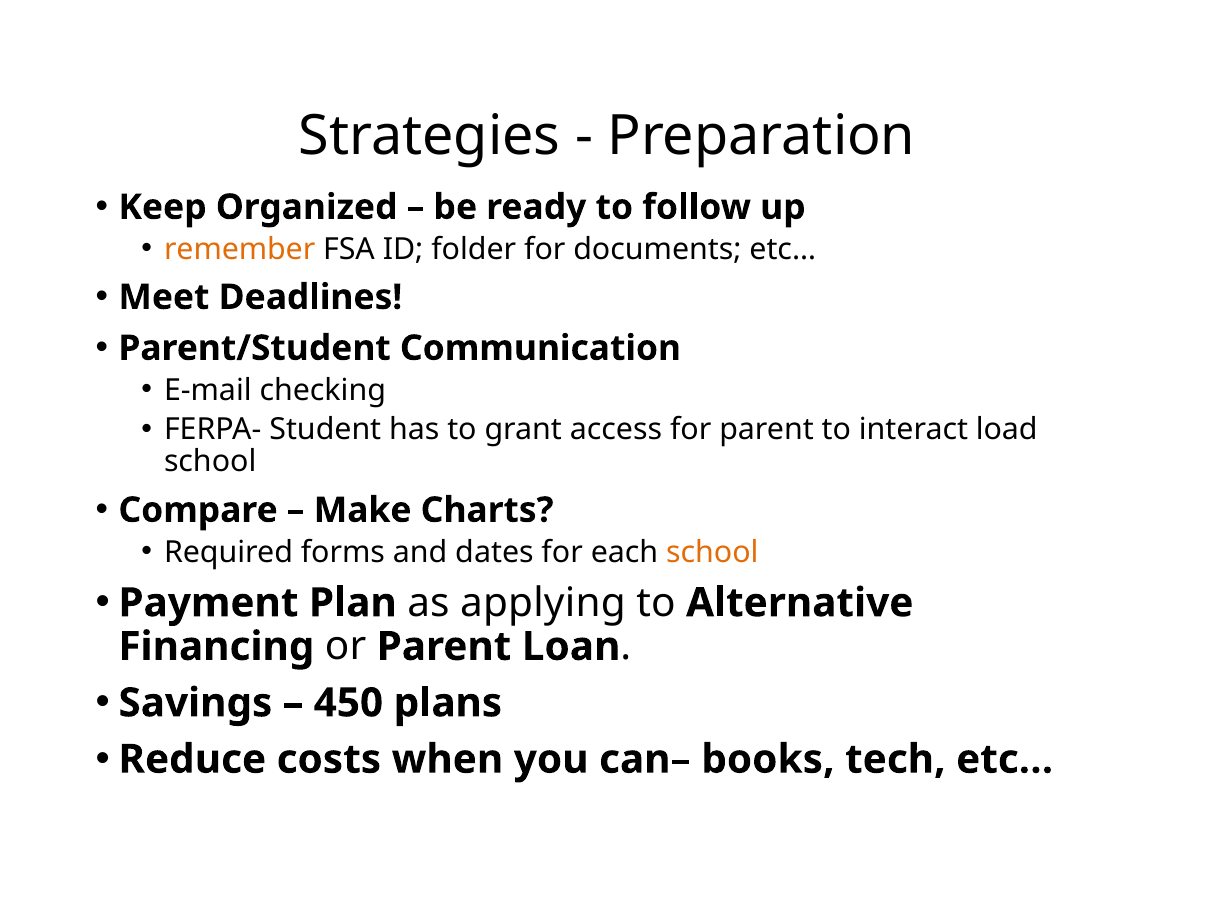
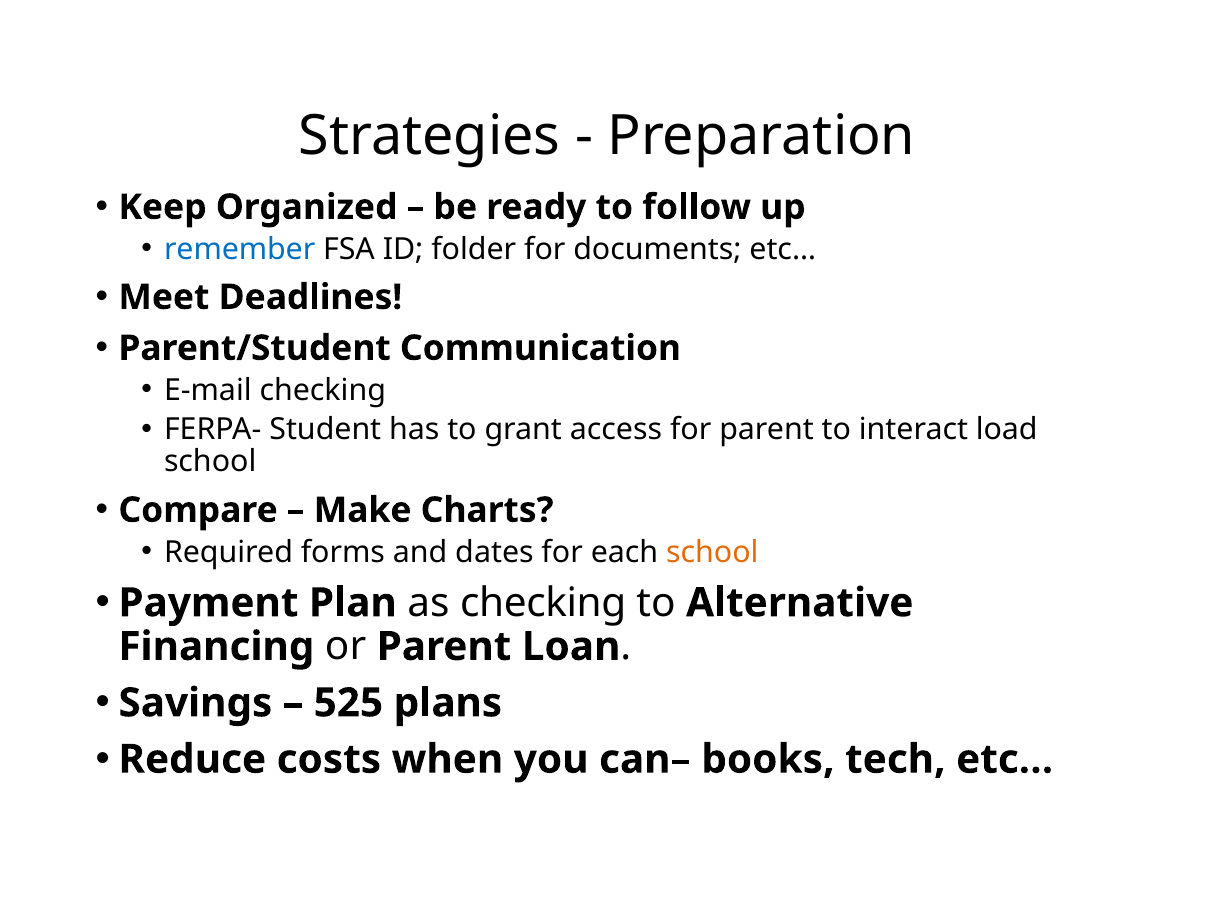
remember colour: orange -> blue (240, 249)
as applying: applying -> checking (543, 603)
450: 450 -> 525 (348, 703)
